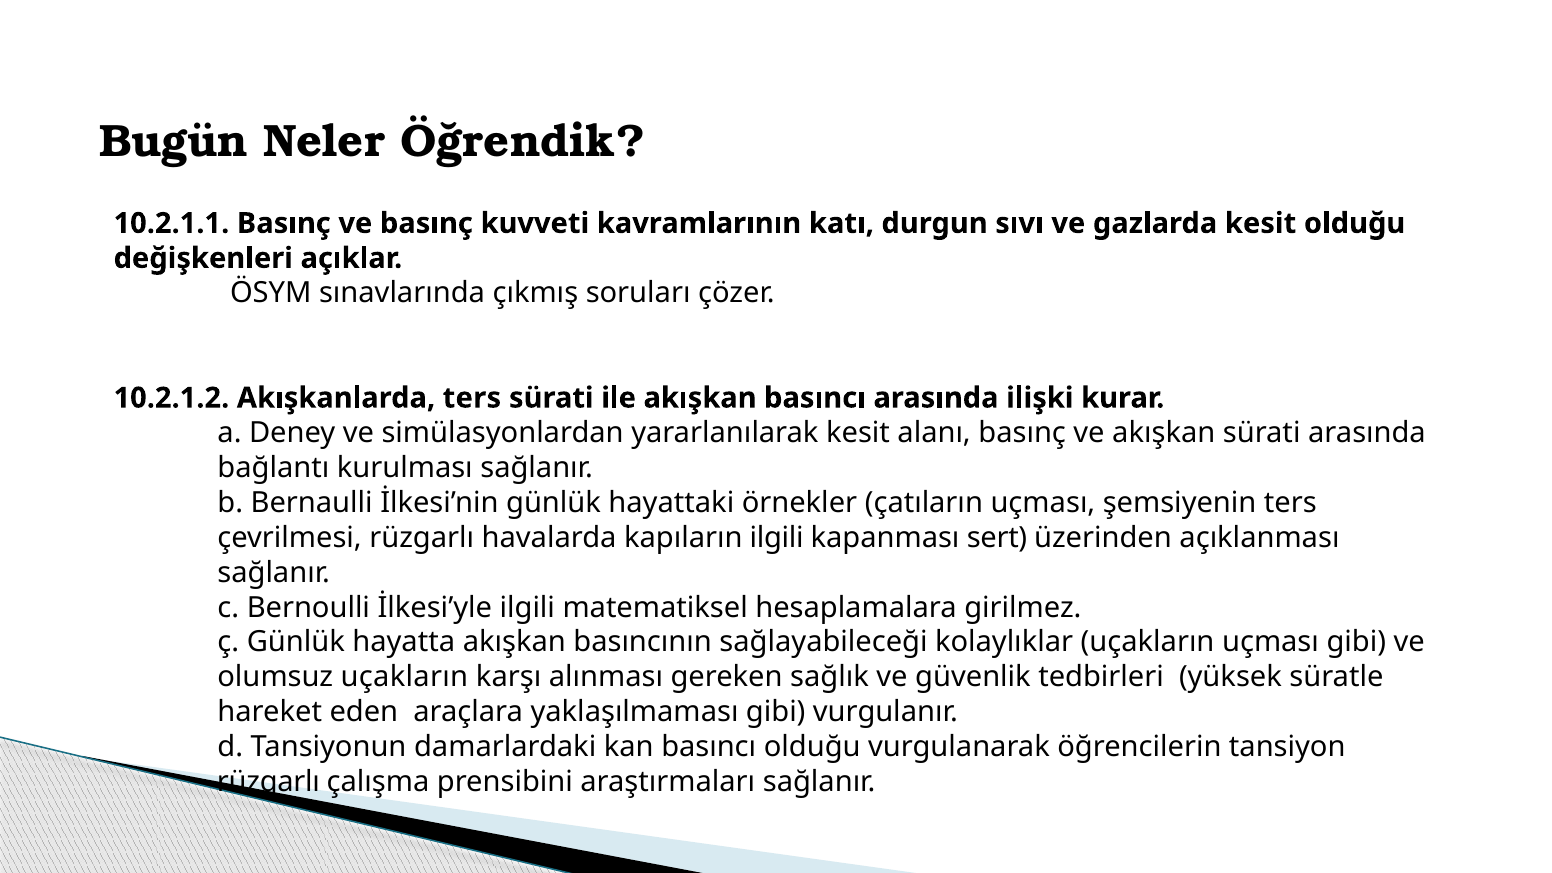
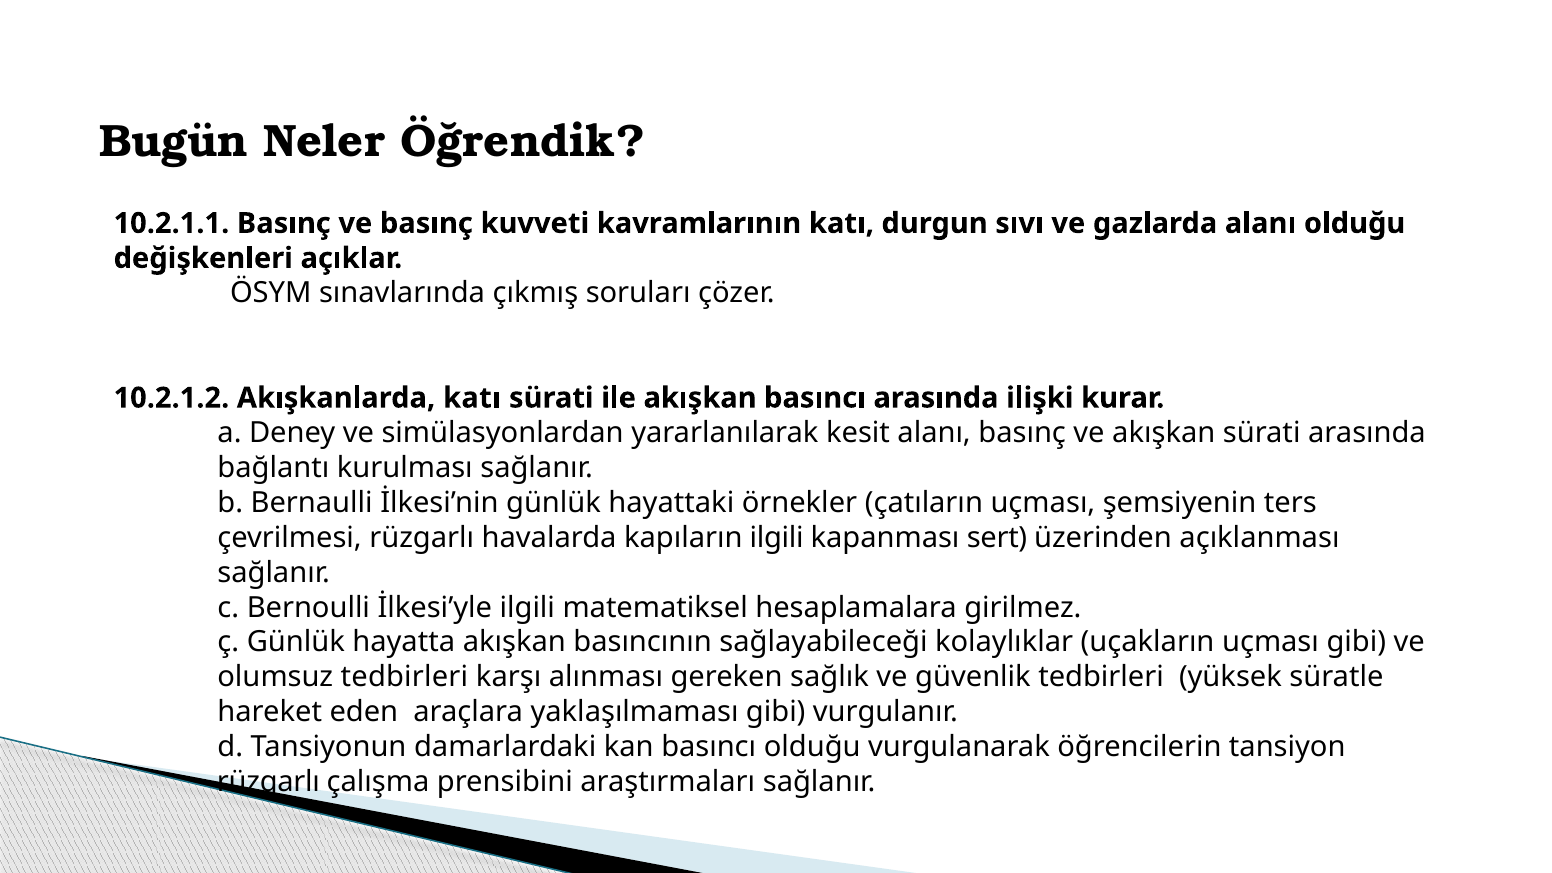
gazlarda kesit: kesit -> alanı (1261, 223)
Akışkanlarda ters: ters -> katı (472, 398)
olumsuz uçakların: uçakların -> tedbirleri (404, 677)
